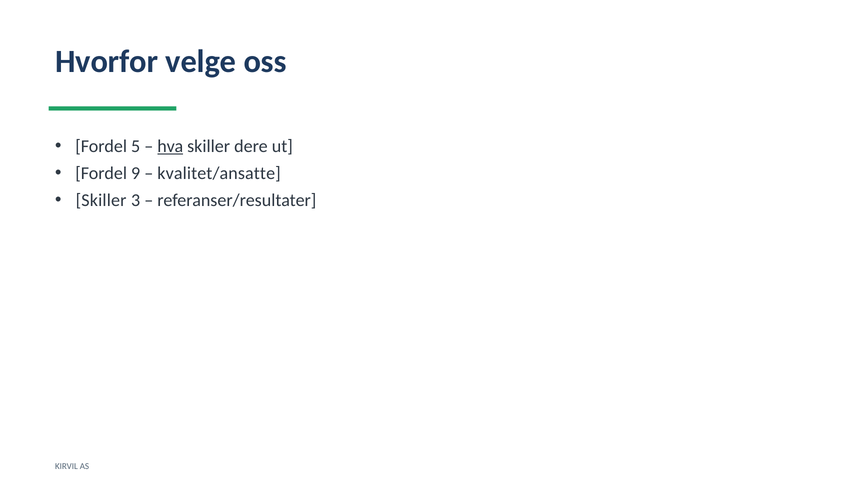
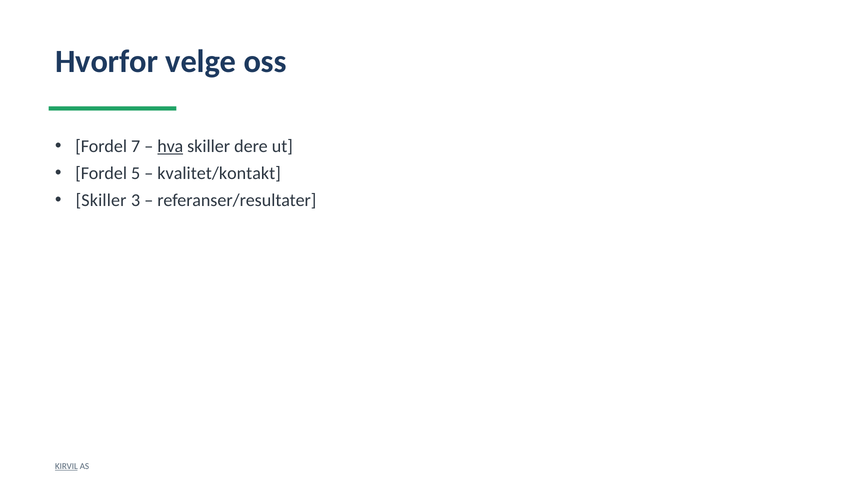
5: 5 -> 7 (136, 147)
9: 9 -> 5 (136, 174)
kvalitet/ansatte: kvalitet/ansatte -> kvalitet/kontakt (219, 174)
KIRVIL underline: none -> present (66, 467)
